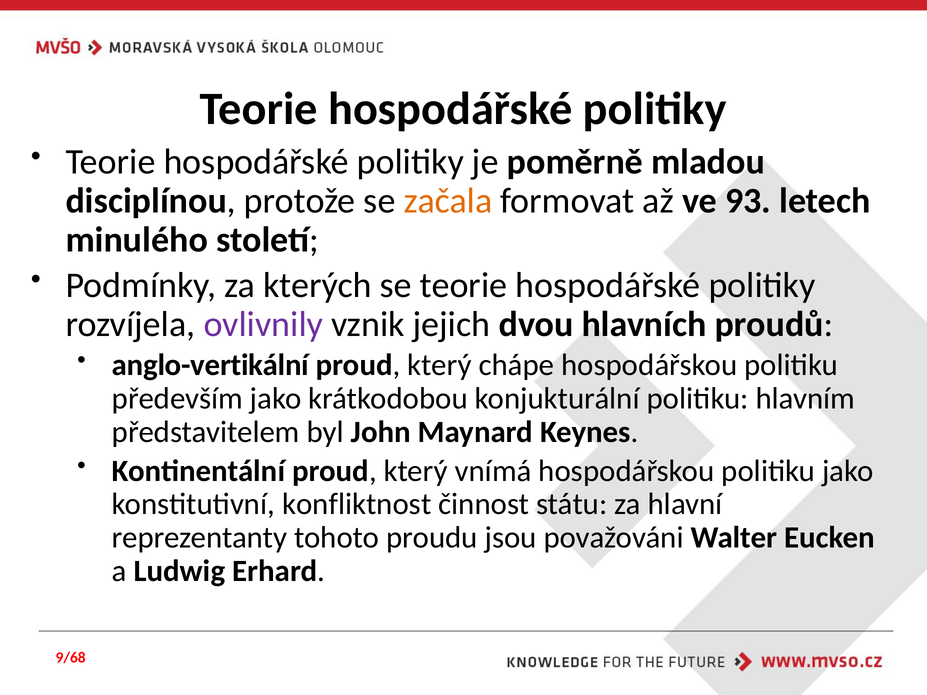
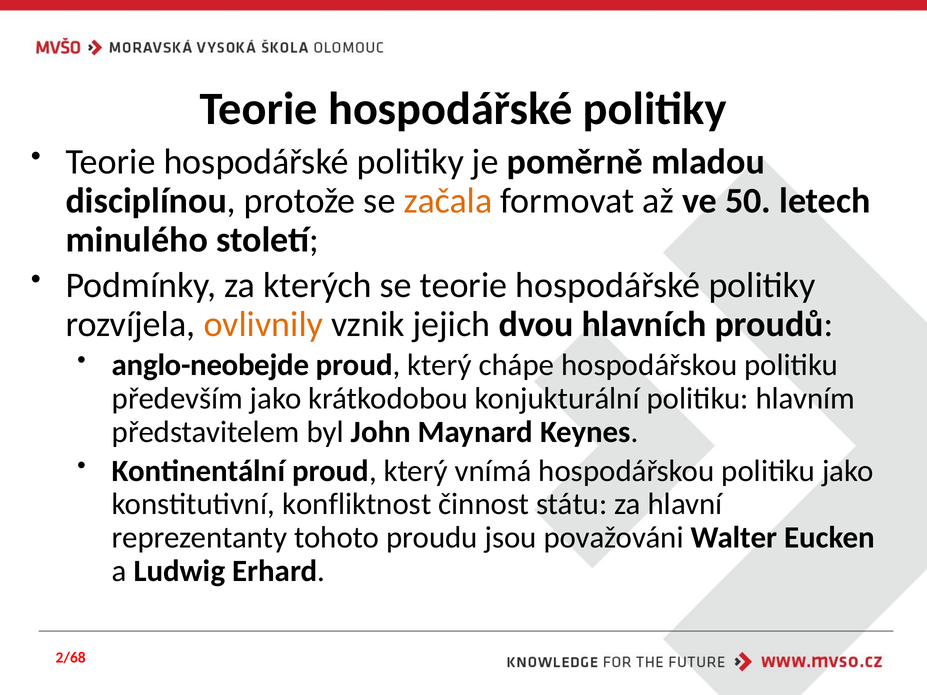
93: 93 -> 50 (748, 201)
ovlivnily colour: purple -> orange (263, 324)
anglo-vertikální: anglo-vertikální -> anglo-neobejde (211, 365)
9/68: 9/68 -> 2/68 (71, 658)
